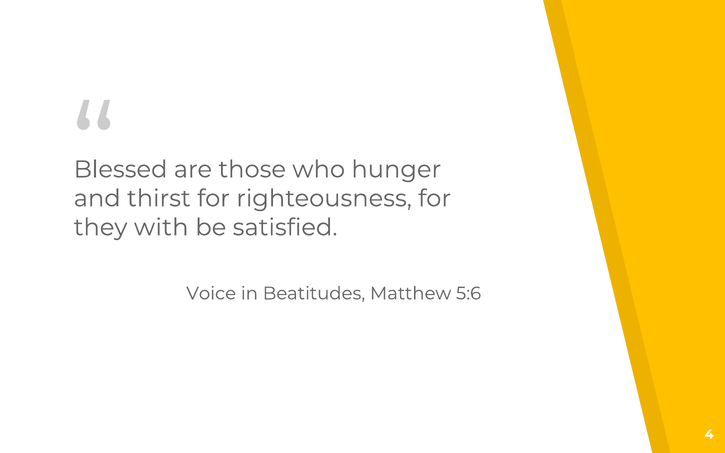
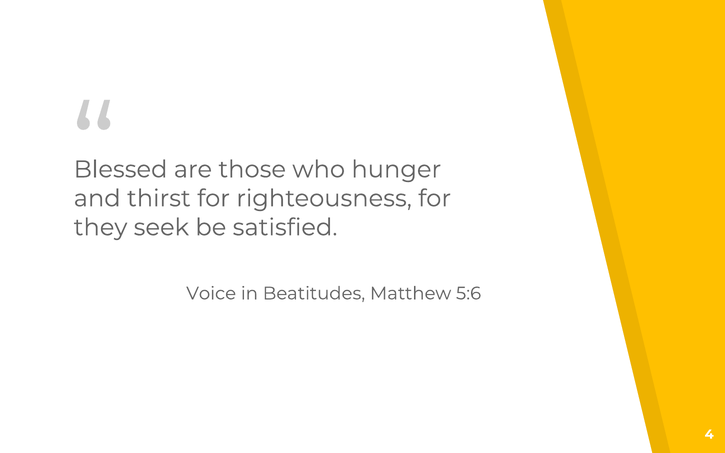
with: with -> seek (161, 227)
